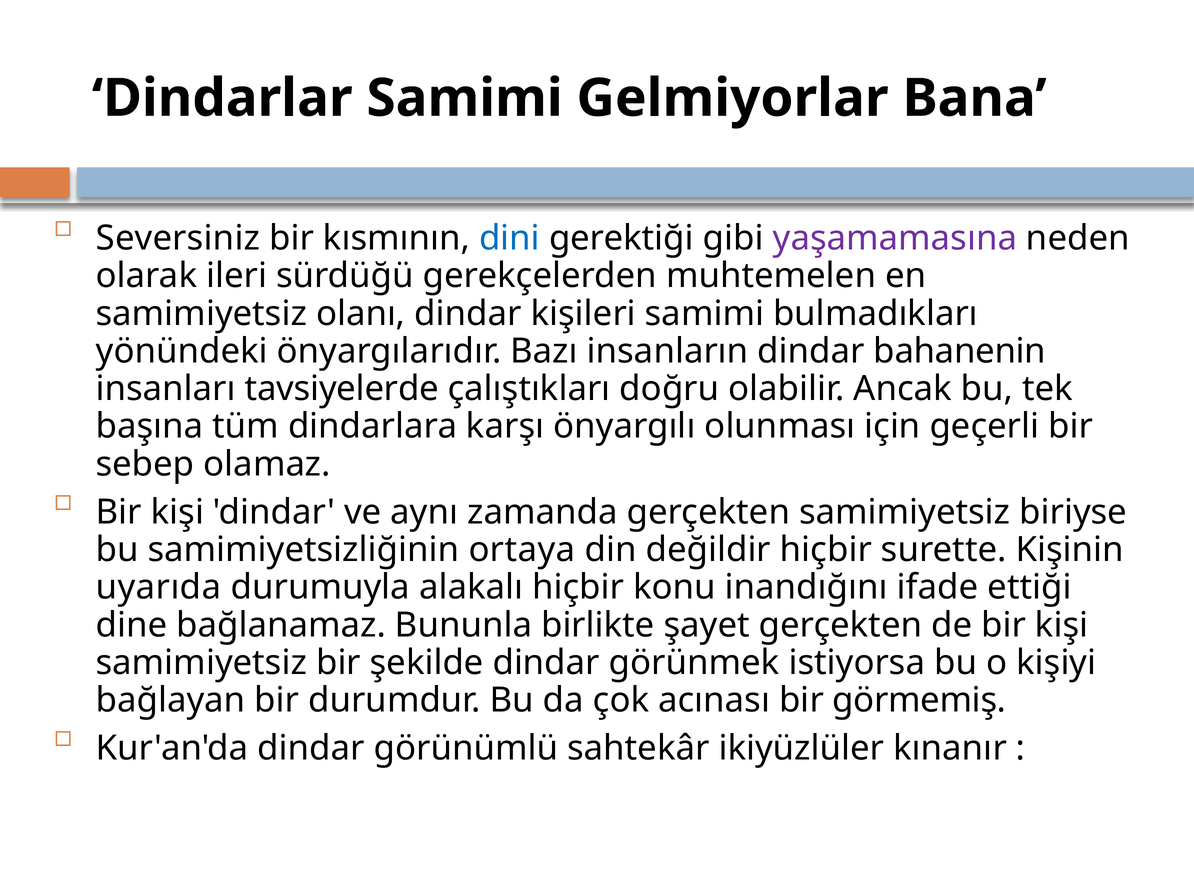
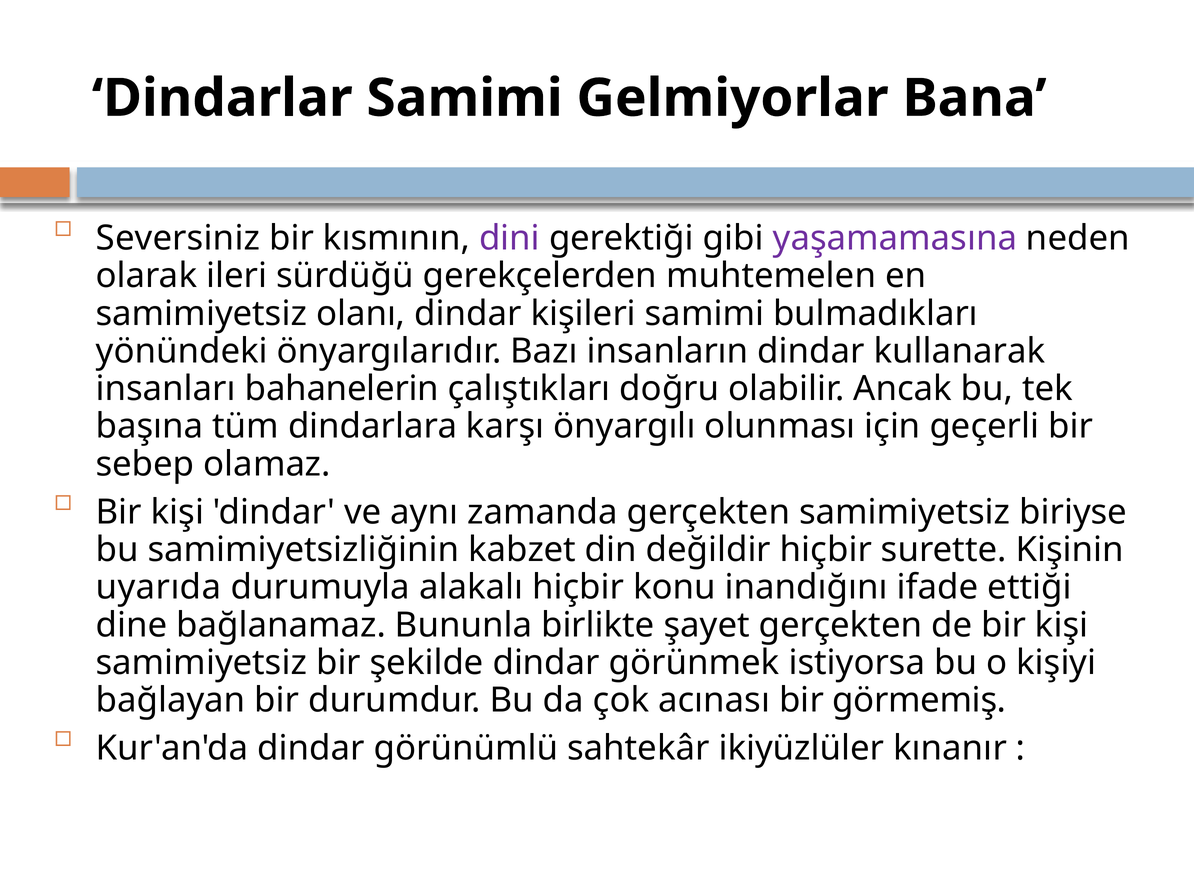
dini colour: blue -> purple (510, 238)
bahanenin: bahanenin -> kullanarak (960, 351)
tavsiyelerde: tavsiyelerde -> bahanelerin (342, 389)
ortaya: ortaya -> kabzet (522, 549)
